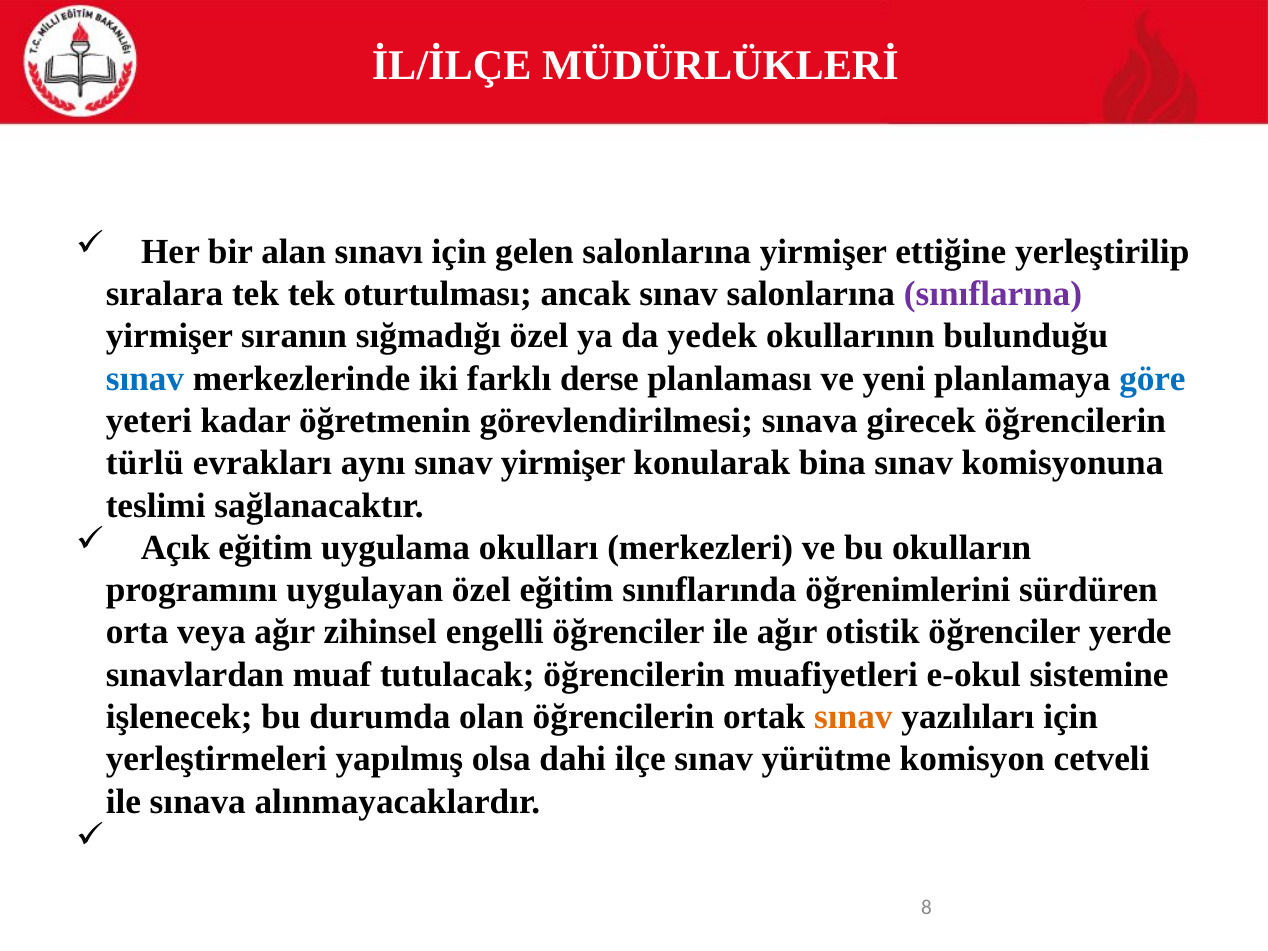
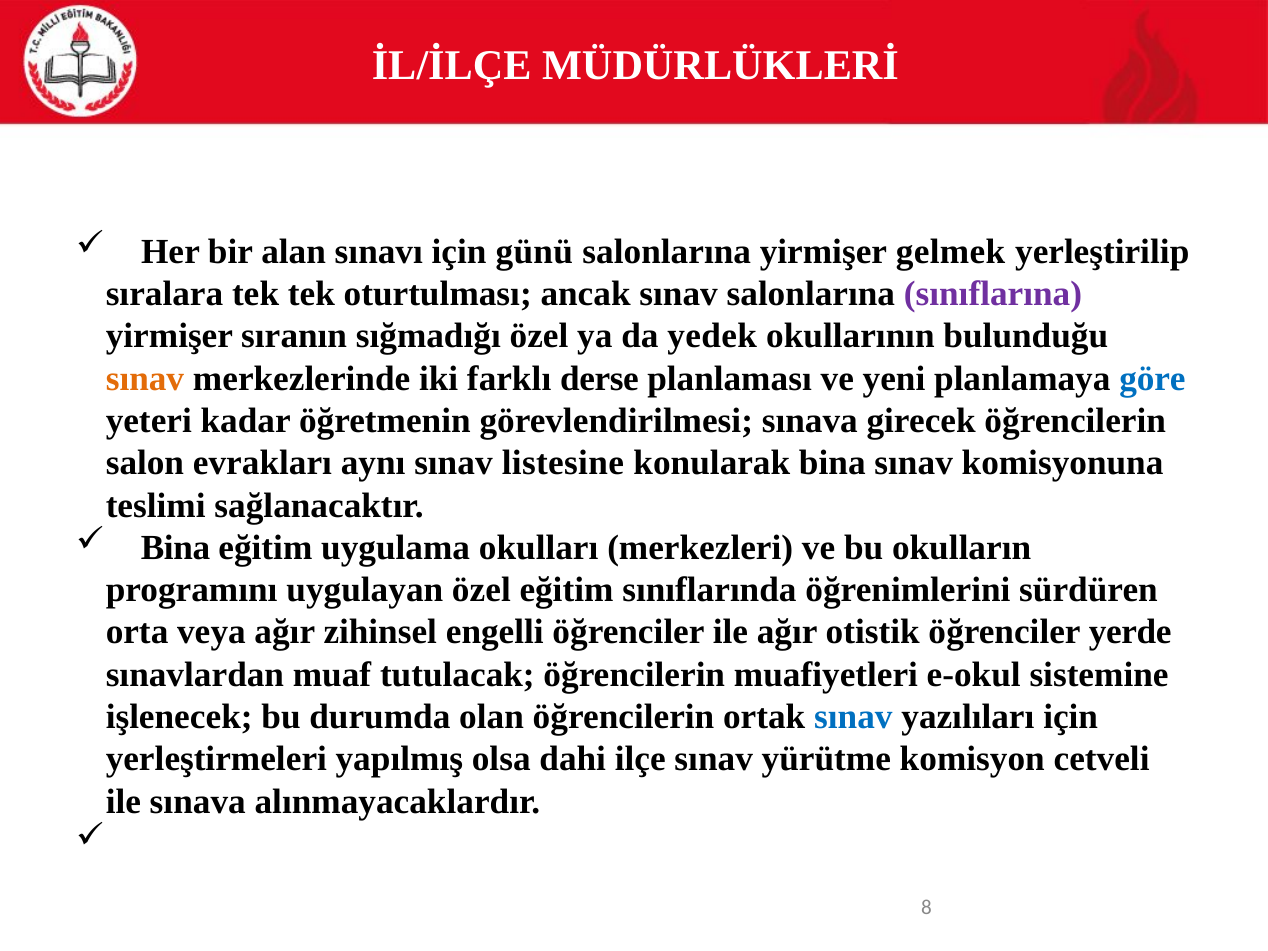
gelen: gelen -> günü (534, 252)
ettiğine: ettiğine -> gelmek (951, 252)
sınav colour: blue -> orange (145, 379)
türlü: türlü -> salon (145, 463)
sınav yirmişer: yirmişer -> listesine (563, 463)
Açık: Açık -> Bina (176, 548)
sınav colour: orange -> blue (853, 717)
